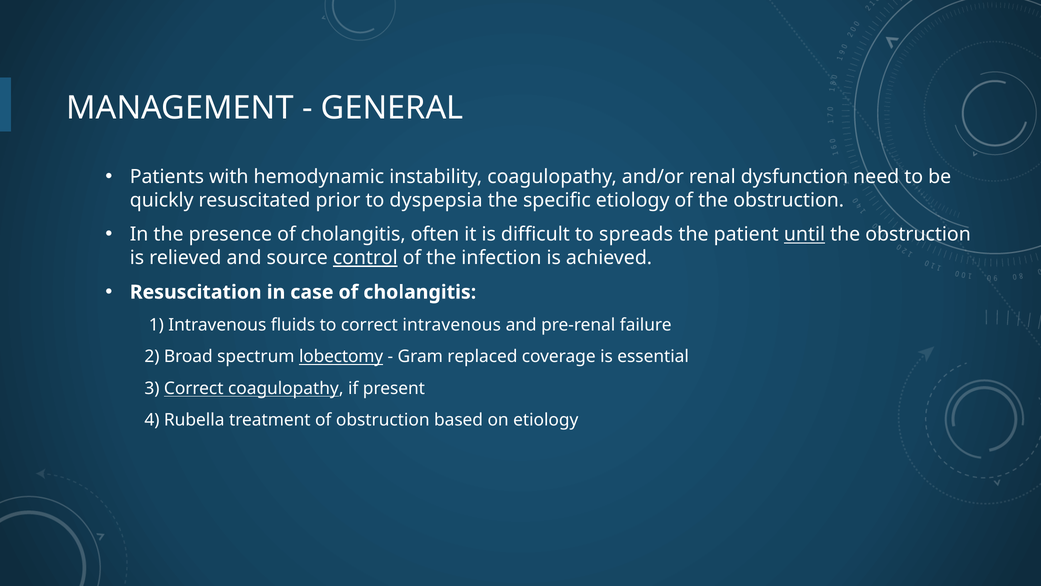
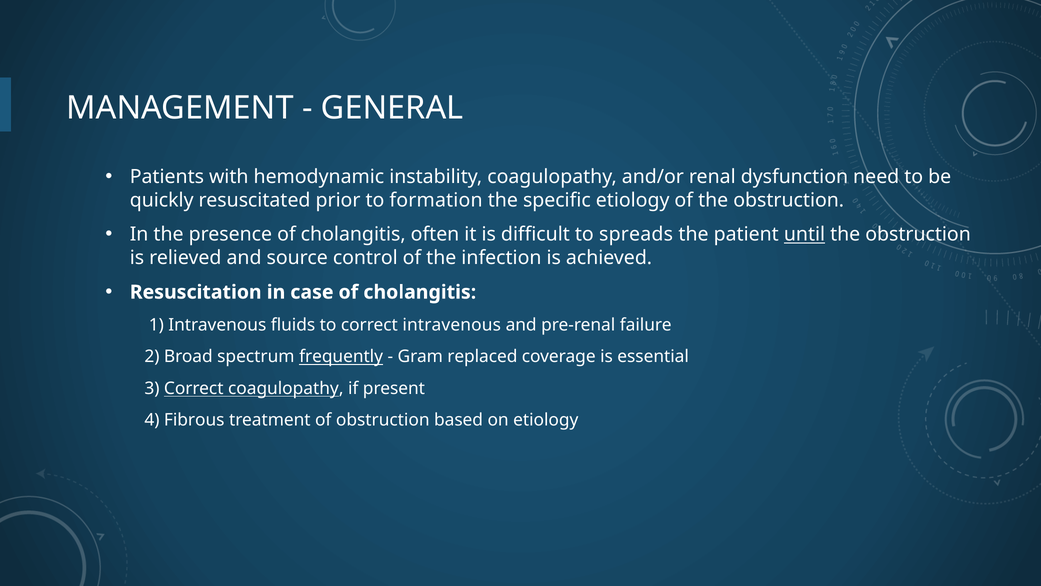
dyspepsia: dyspepsia -> formation (436, 200)
control underline: present -> none (365, 258)
lobectomy: lobectomy -> frequently (341, 356)
Rubella: Rubella -> Fibrous (194, 420)
